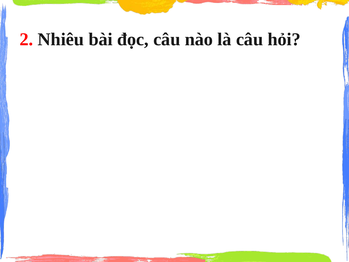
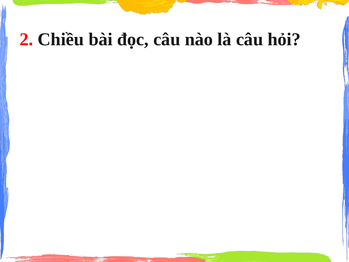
Nhiêu: Nhiêu -> Chiều (61, 39)
